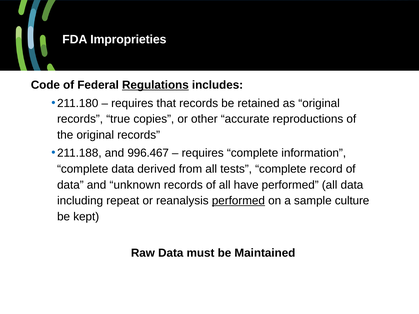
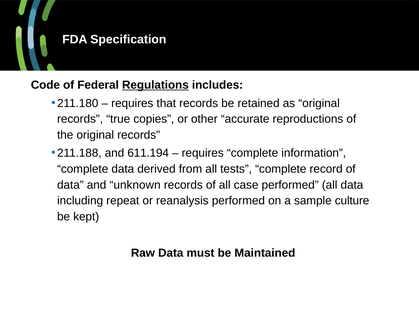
Improprieties: Improprieties -> Specification (128, 40)
996.467: 996.467 -> 611.194 (148, 153)
have: have -> case (246, 185)
performed underline: present -> none (238, 201)
